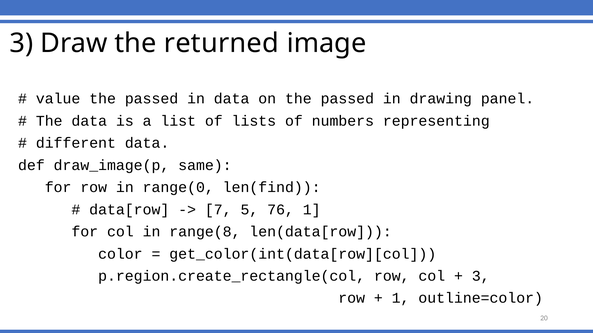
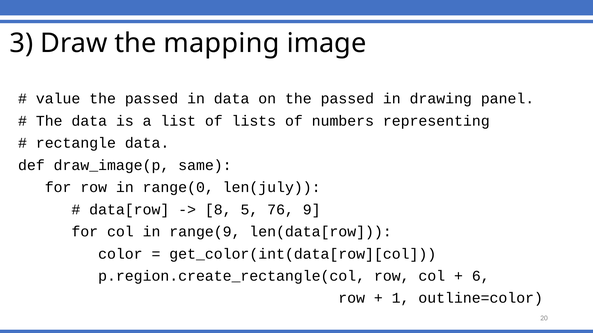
returned: returned -> mapping (221, 43)
different: different -> rectangle (76, 143)
len(find: len(find -> len(july (272, 188)
7: 7 -> 8 (218, 210)
76 1: 1 -> 9 (312, 210)
range(8: range(8 -> range(9 (205, 232)
3: 3 -> 6 (481, 276)
